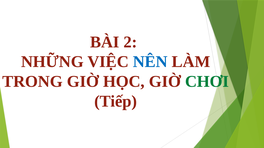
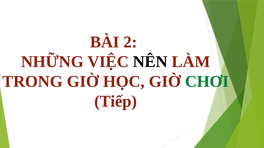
NÊN colour: blue -> black (150, 62)
